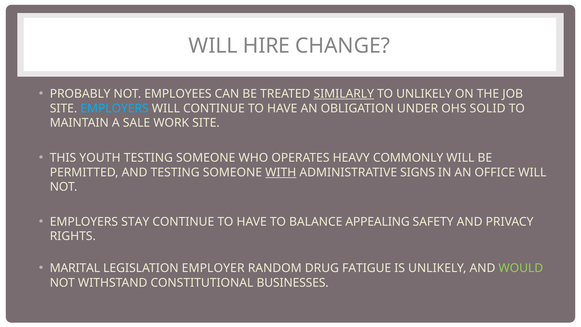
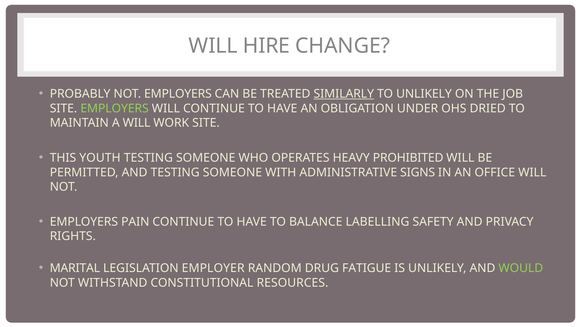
NOT EMPLOYEES: EMPLOYEES -> EMPLOYERS (178, 94)
EMPLOYERS colour: light blue -> light green (115, 108)
SOLID: SOLID -> DRIED (488, 108)
A SALE: SALE -> WILL (137, 123)
COMMONLY: COMMONLY -> PROHIBITED (408, 158)
WITH underline: present -> none (281, 172)
STAY: STAY -> PAIN (135, 222)
APPEALING: APPEALING -> LABELLING (377, 222)
BUSINESSES: BUSINESSES -> RESOURCES (292, 283)
